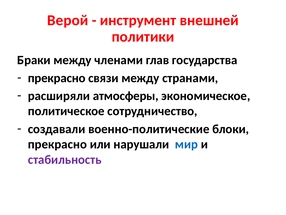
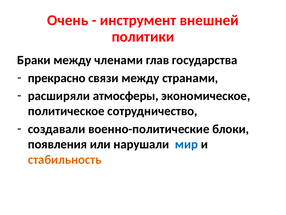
Верой: Верой -> Очень (68, 20)
прекрасно: прекрасно -> появления (57, 144)
стабильность colour: purple -> orange (65, 159)
